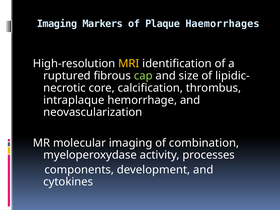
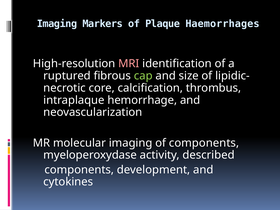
MRI colour: yellow -> pink (129, 64)
of combination: combination -> components (204, 143)
processes: processes -> described (209, 155)
